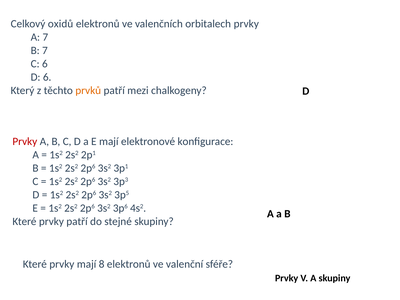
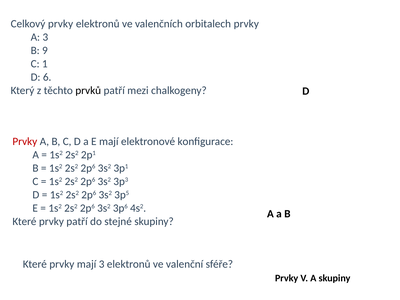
Celkový oxidů: oxidů -> prvky (61, 24)
A 7: 7 -> 3 (45, 37)
B 7: 7 -> 9 (45, 50)
C 6: 6 -> 1 (45, 64)
prvků colour: orange -> black (88, 90)
mají 8: 8 -> 3 (102, 264)
